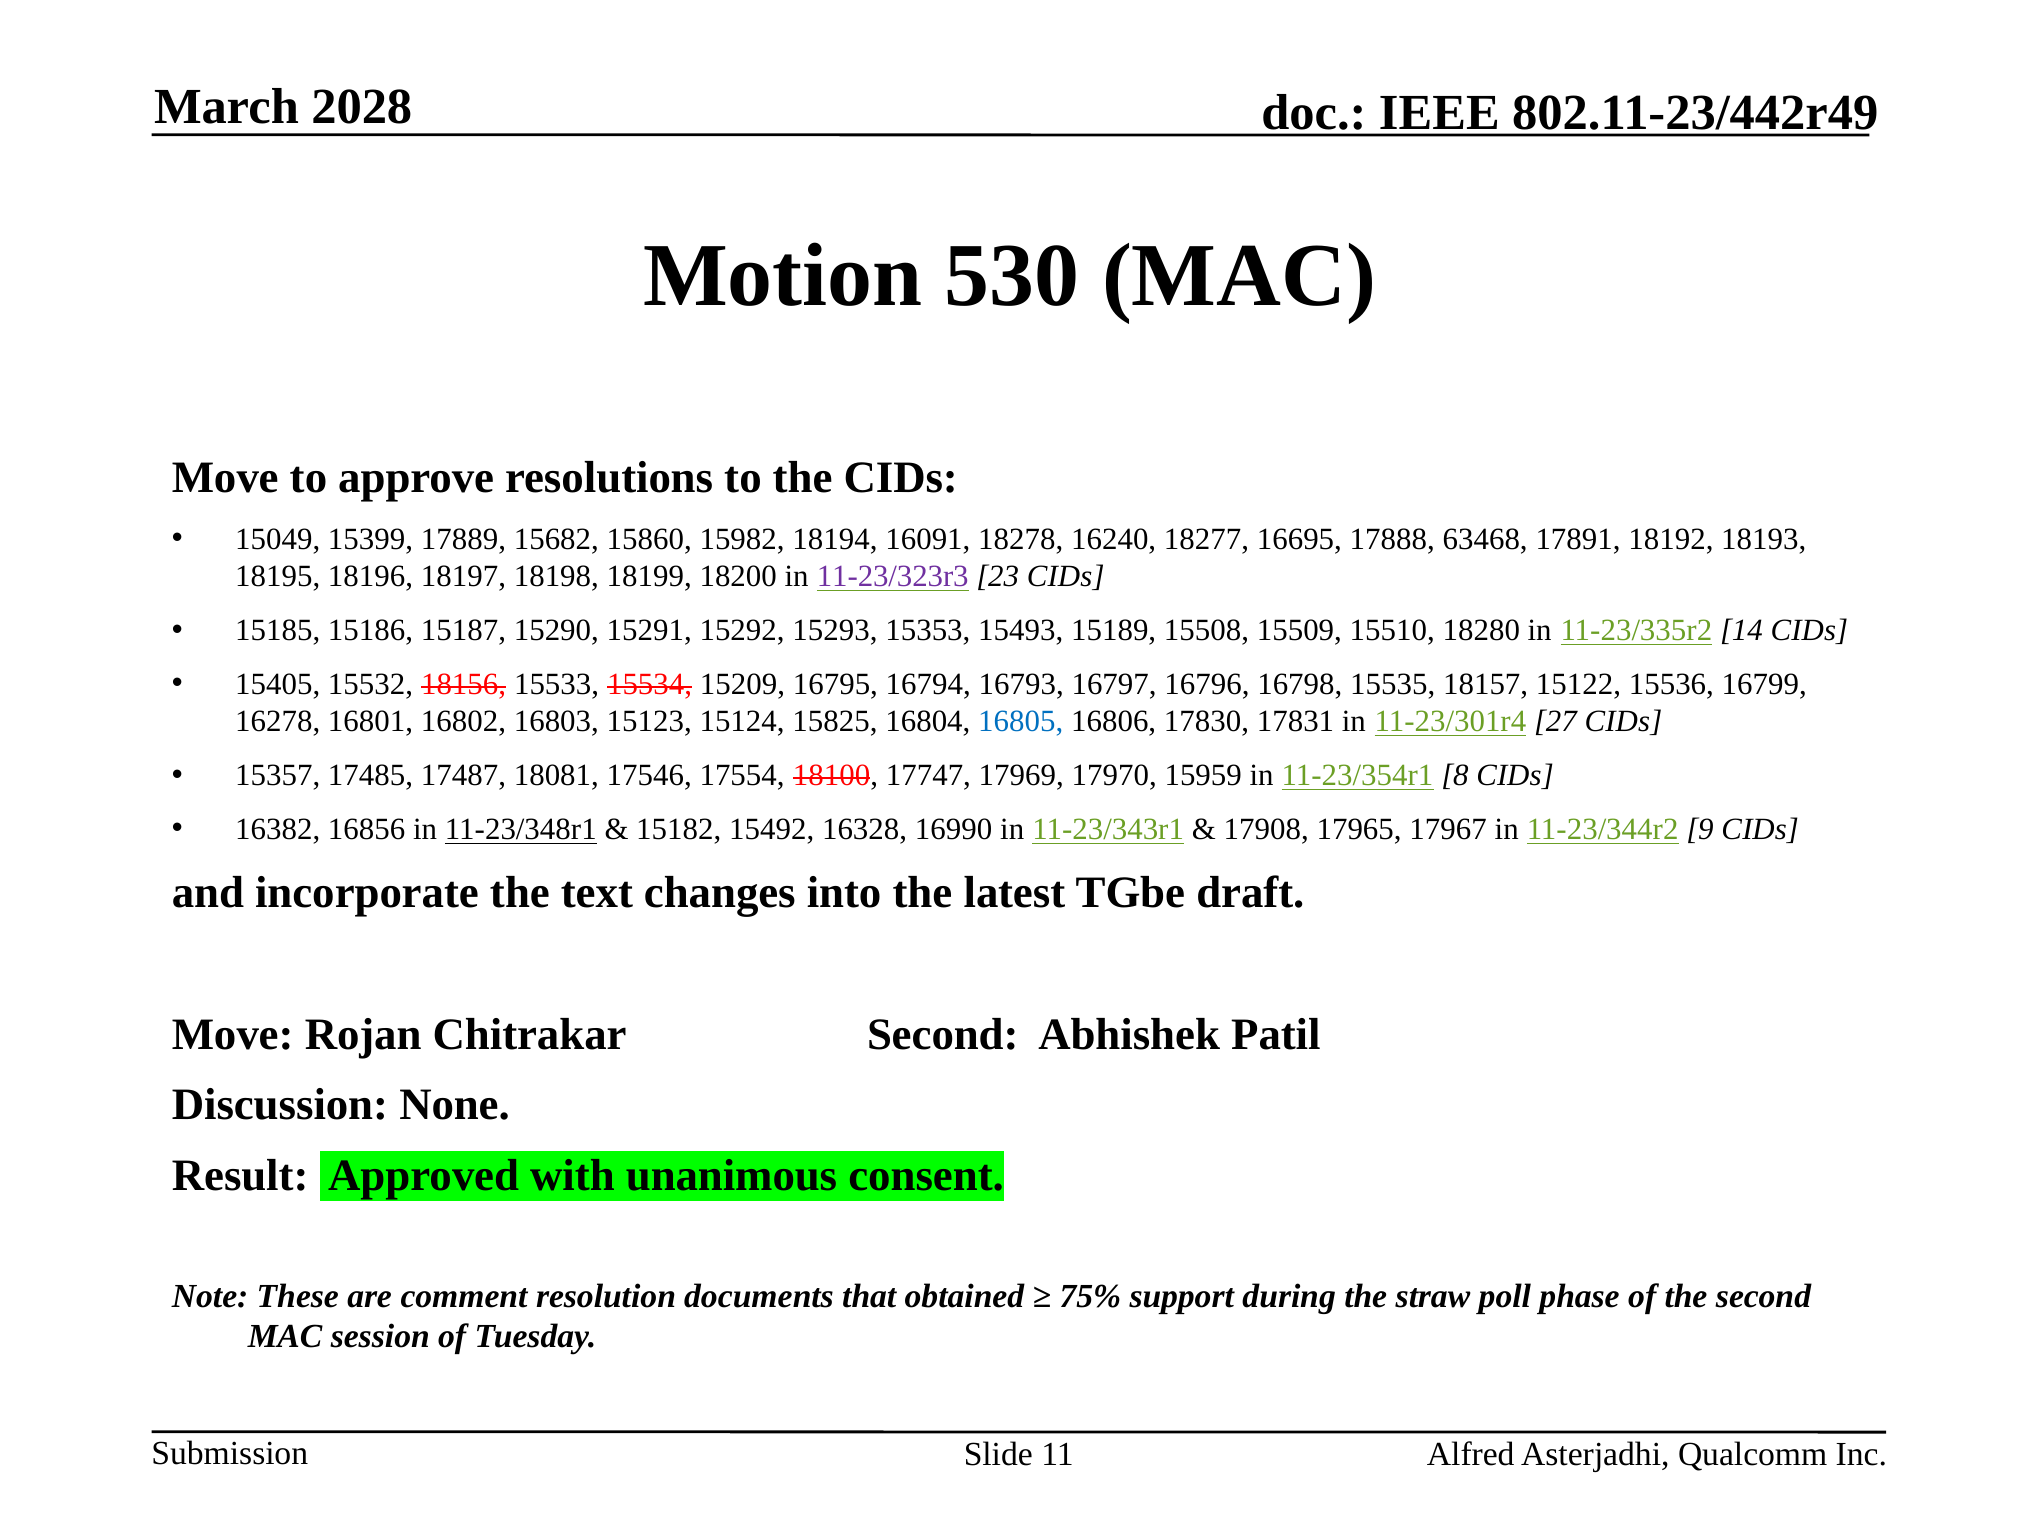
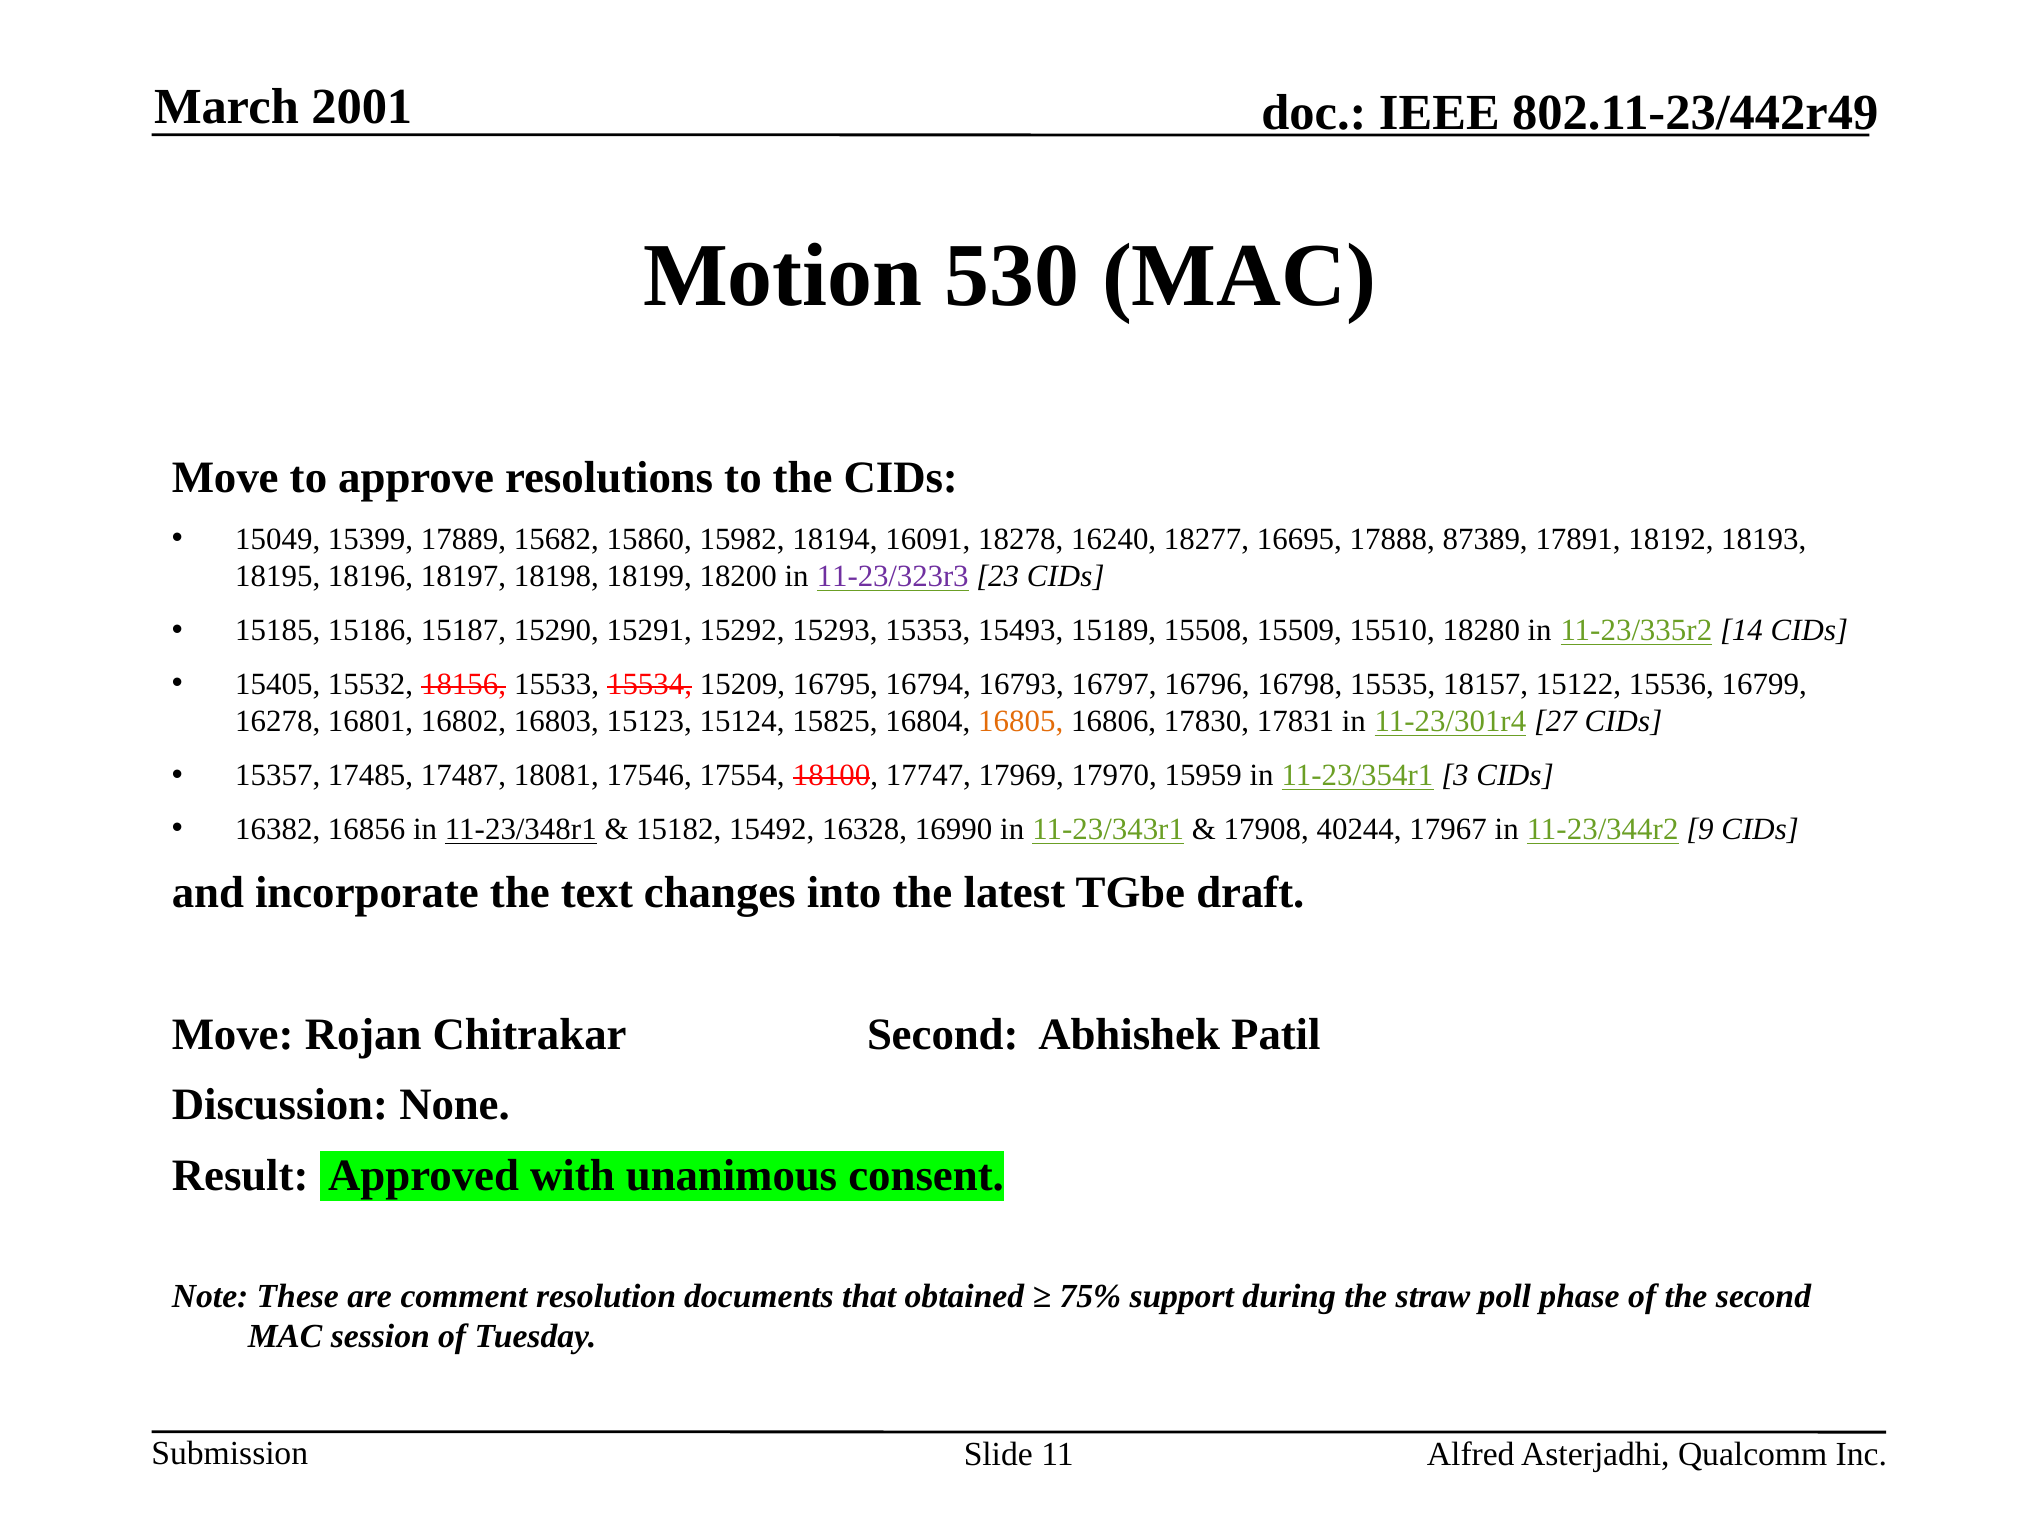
2028: 2028 -> 2001 (362, 107)
63468: 63468 -> 87389 (1485, 539)
16805 colour: blue -> orange (1021, 722)
8: 8 -> 3 (1455, 775)
17965: 17965 -> 40244 (1359, 829)
